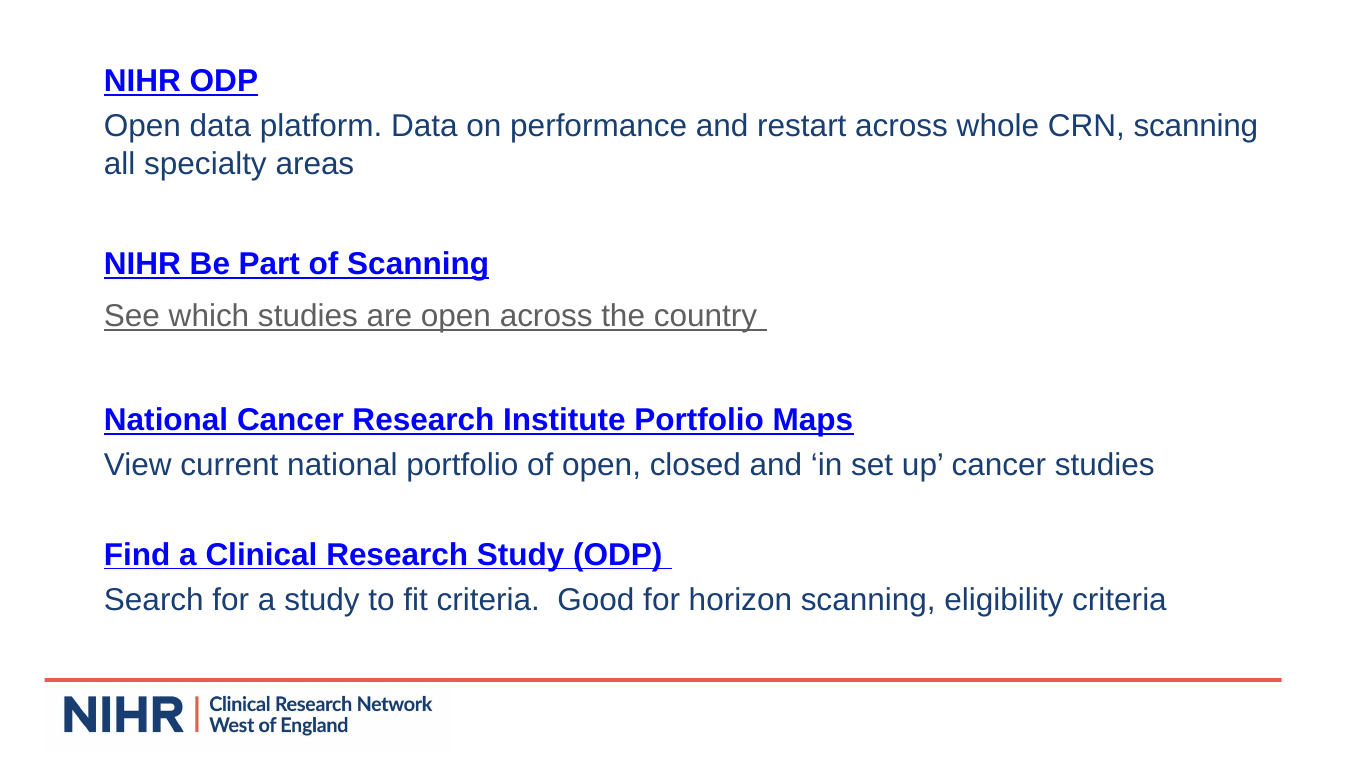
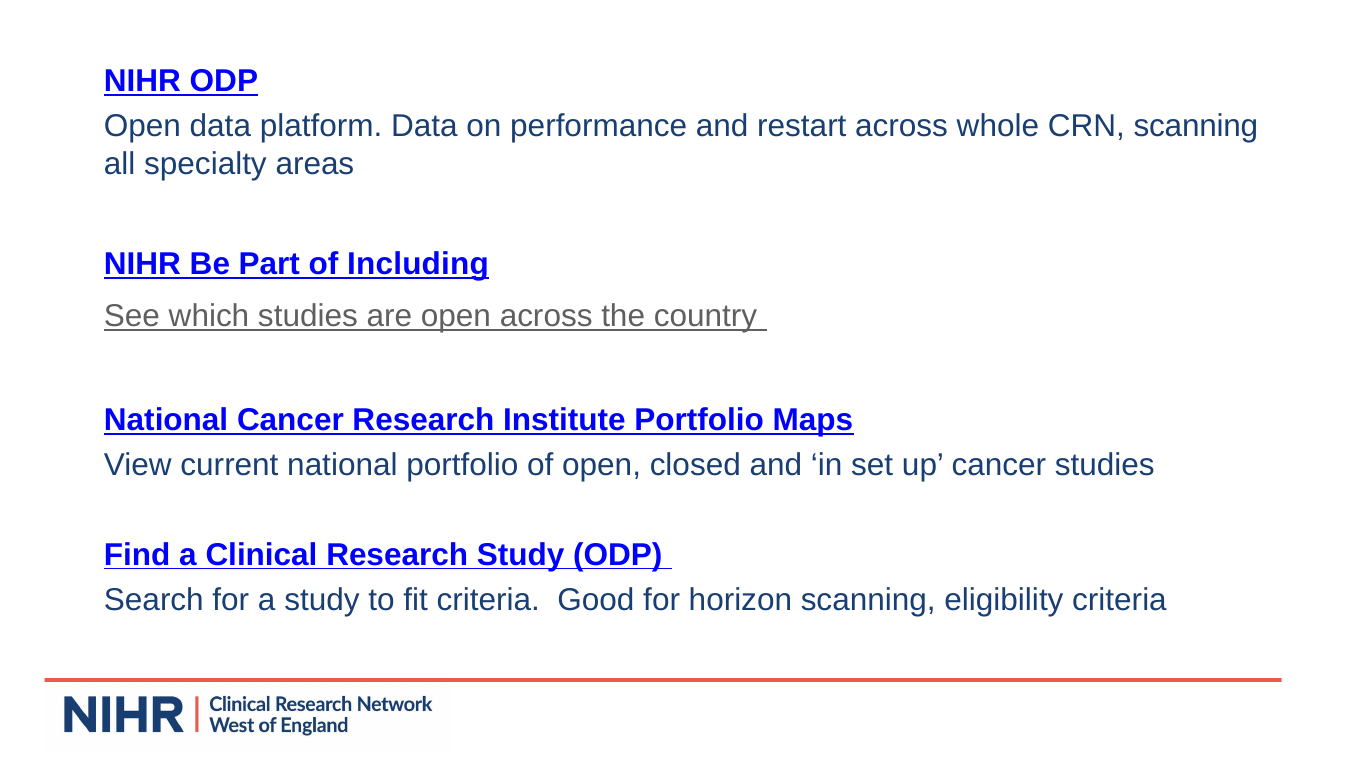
of Scanning: Scanning -> Including (418, 264)
